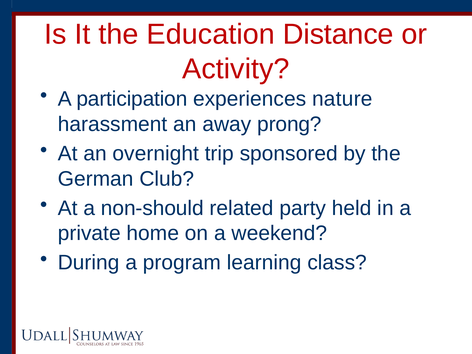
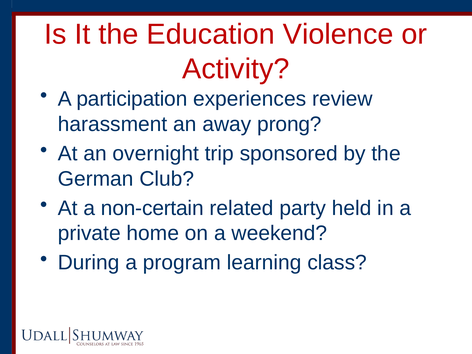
Distance: Distance -> Violence (338, 34)
nature: nature -> review (342, 99)
non-should: non-should -> non-certain (152, 208)
